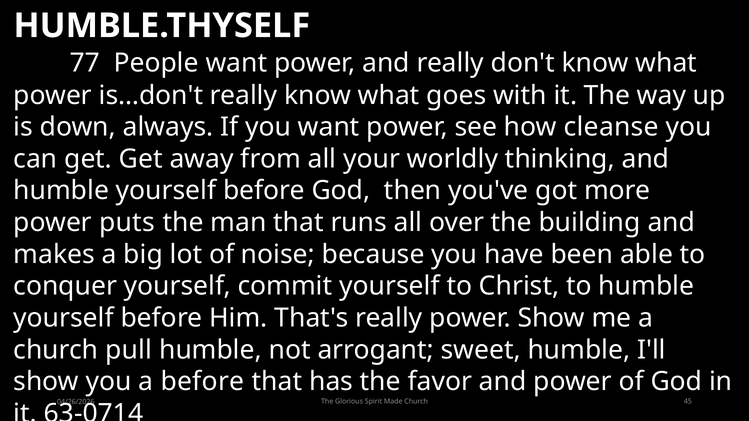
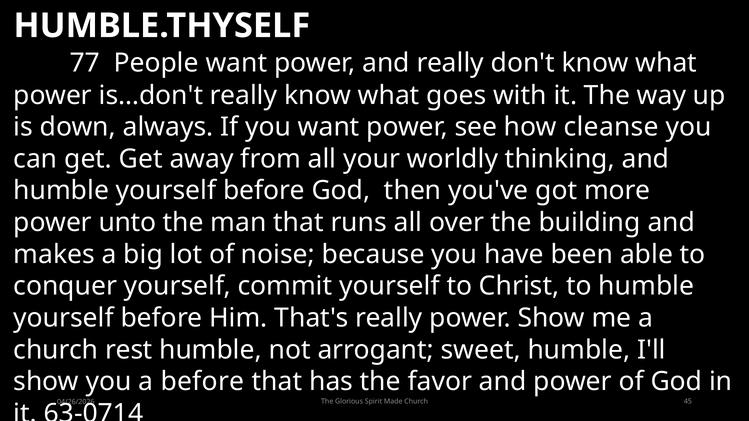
puts: puts -> unto (127, 223)
pull: pull -> rest (129, 350)
